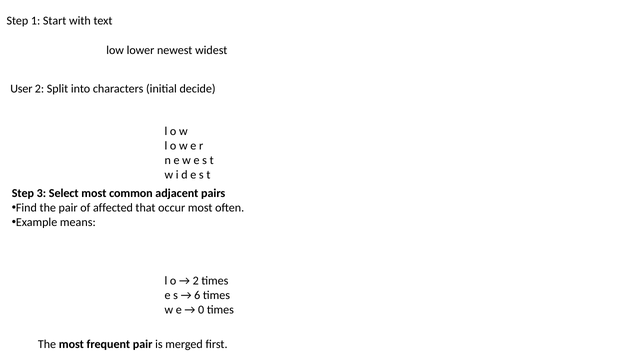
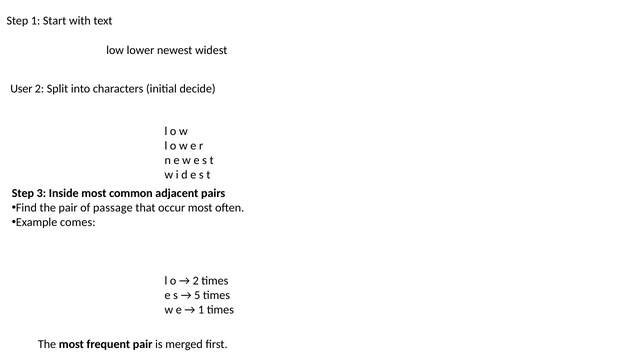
Select: Select -> Inside (64, 193)
affected: affected -> passage (113, 208)
means: means -> comes (78, 222)
6: 6 -> 5 (197, 295)
0: 0 -> 1 (201, 310)
